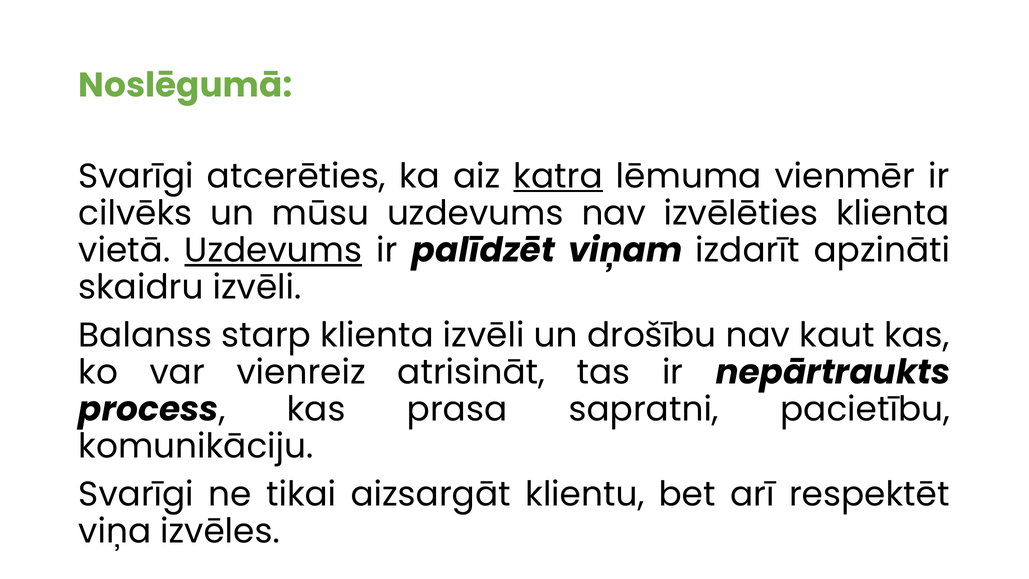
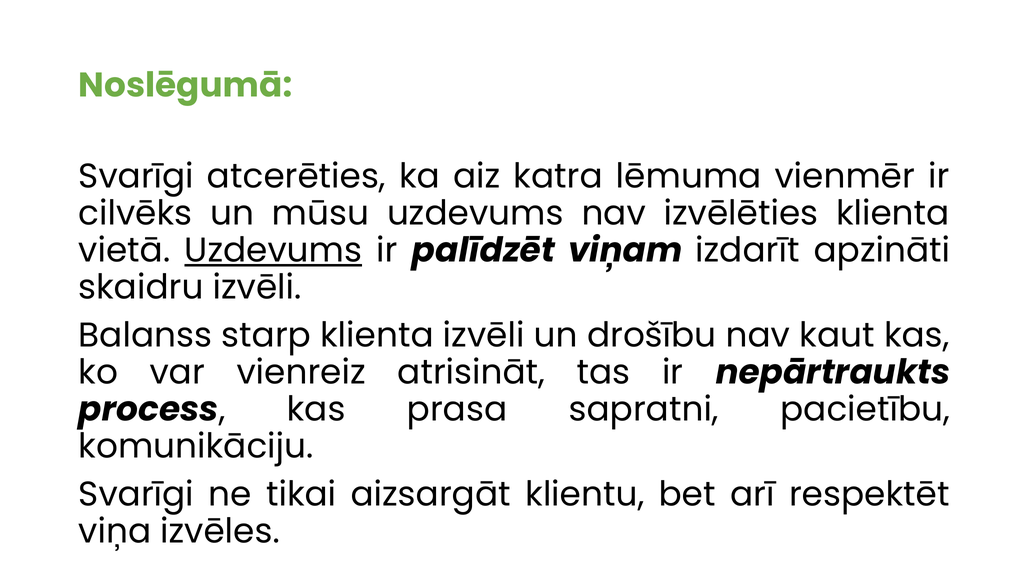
katra underline: present -> none (558, 176)
